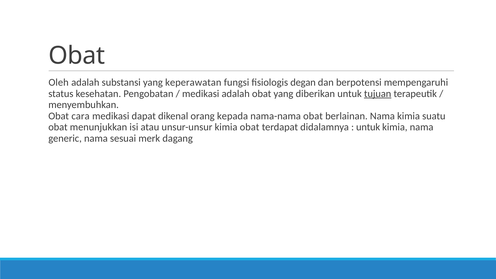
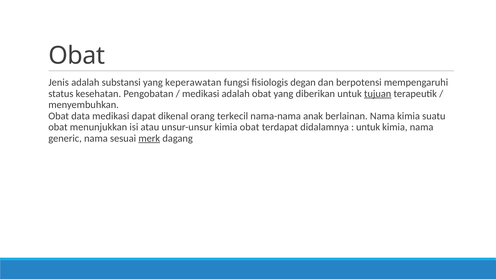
Oleh: Oleh -> Jenis (59, 82)
cara: cara -> data (81, 116)
kepada: kepada -> terkecil (233, 116)
nama-nama obat: obat -> anak (313, 116)
merk underline: none -> present (149, 138)
